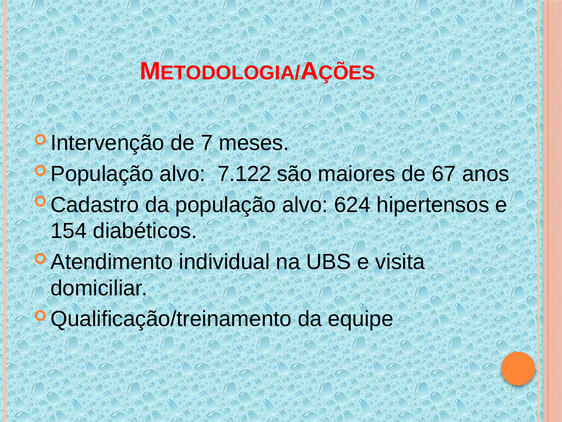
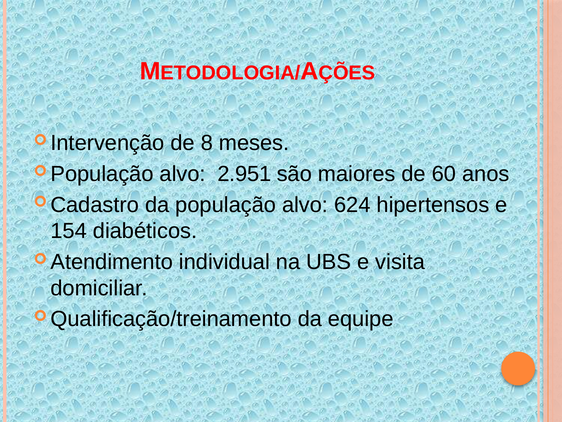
7: 7 -> 8 (207, 143)
7.122: 7.122 -> 2.951 (244, 174)
67: 67 -> 60 (444, 174)
